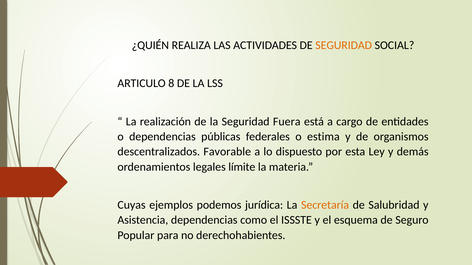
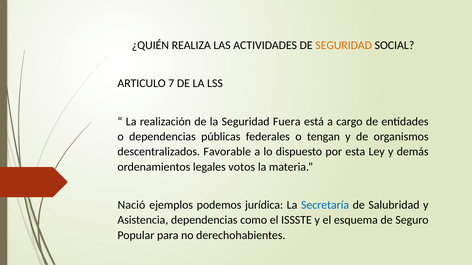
8: 8 -> 7 (171, 84)
estima: estima -> tengan (323, 137)
límite: límite -> votos (242, 167)
Cuyas: Cuyas -> Nació (131, 205)
Secretaría colour: orange -> blue (325, 205)
